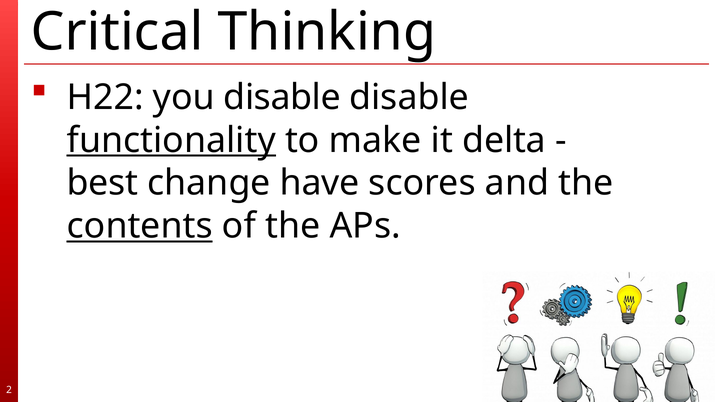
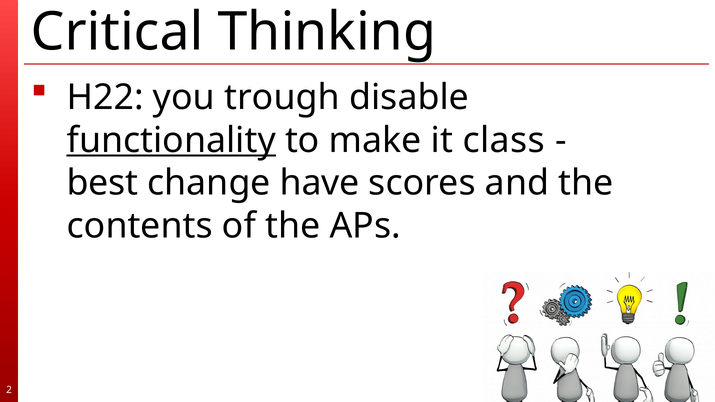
you disable: disable -> trough (282, 97)
delta: delta -> class (504, 140)
contents underline: present -> none (140, 226)
